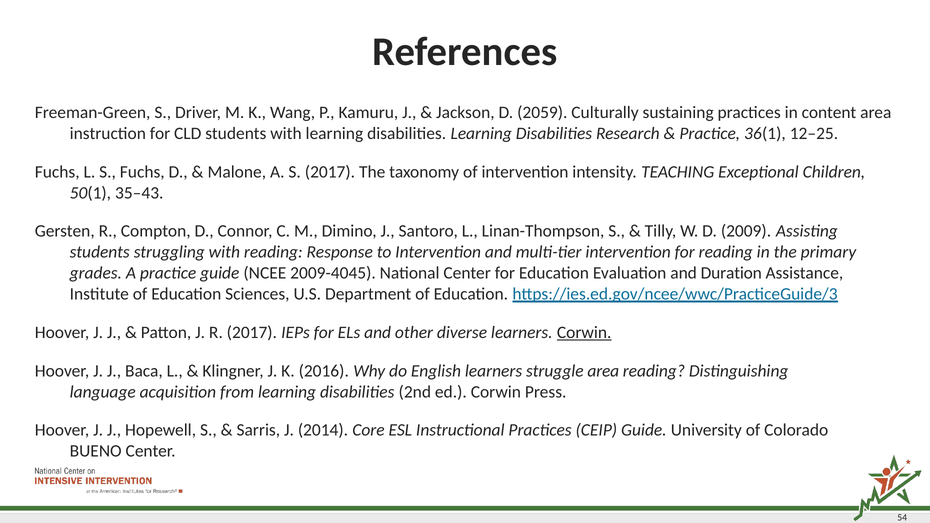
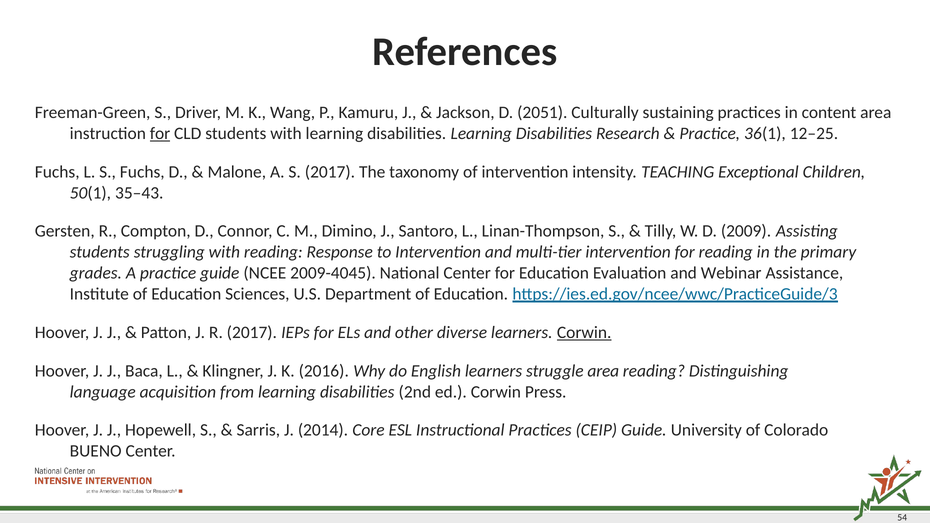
2059: 2059 -> 2051 (542, 113)
for underline: none -> present (160, 134)
Duration: Duration -> Webinar (731, 273)
